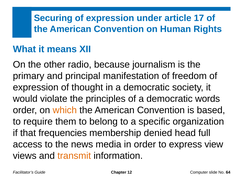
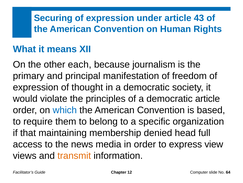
17: 17 -> 43 (199, 18)
radio: radio -> each (80, 64)
democratic words: words -> article (208, 98)
which colour: orange -> blue (65, 110)
frequencies: frequencies -> maintaining (63, 132)
